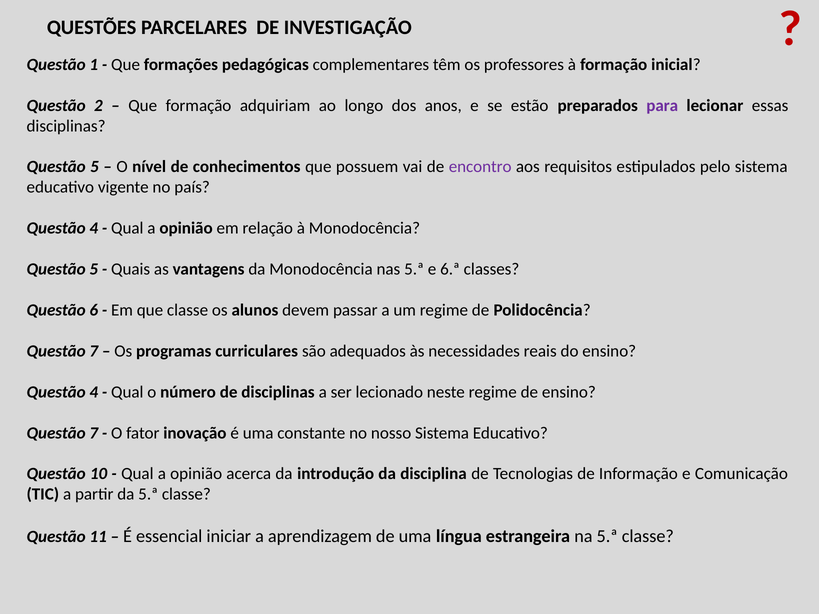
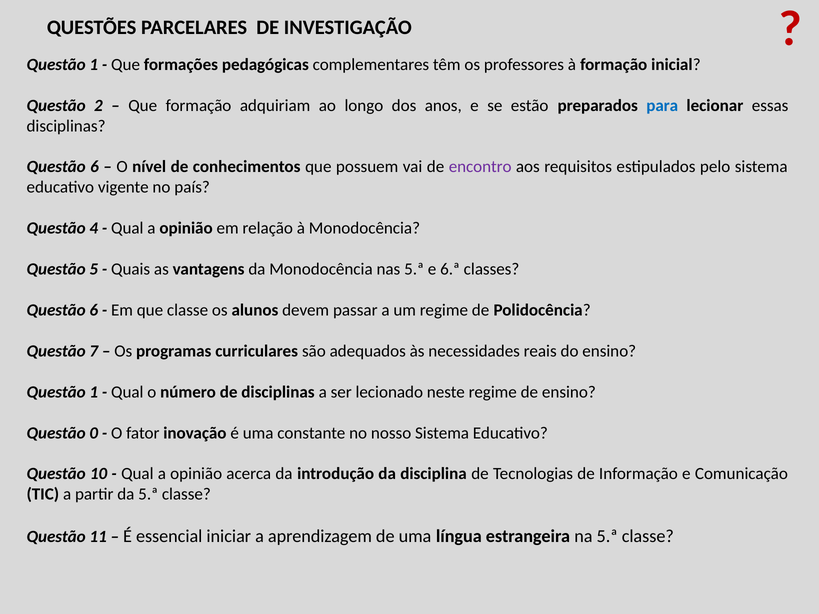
para colour: purple -> blue (662, 106)
5: 5 -> 6 (94, 167)
4: 4 -> 1 (94, 392)
7: 7 -> 0 (94, 433)
